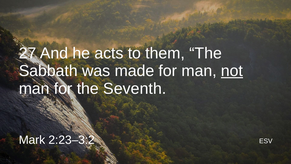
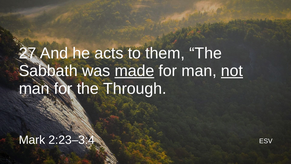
made underline: none -> present (134, 71)
Seventh: Seventh -> Through (135, 88)
2:23–3:2: 2:23–3:2 -> 2:23–3:4 (72, 140)
